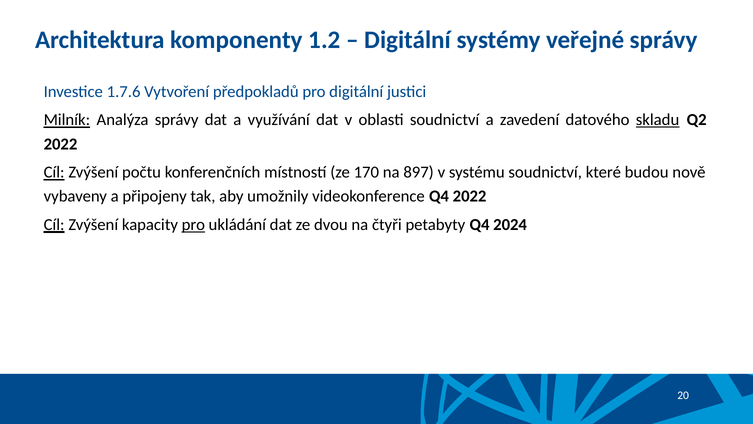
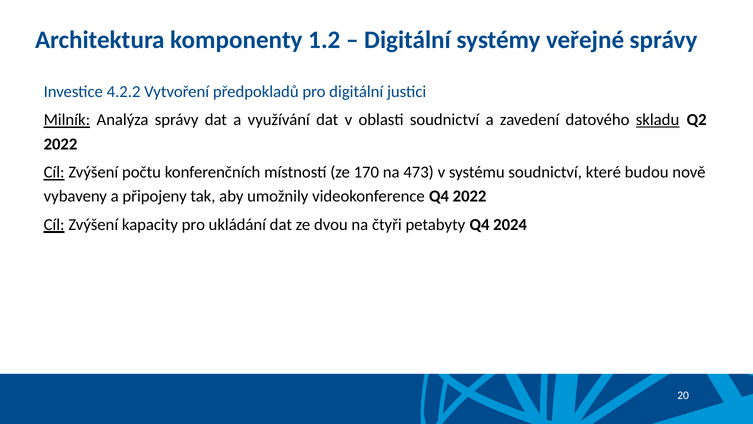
1.7.6: 1.7.6 -> 4.2.2 (124, 92)
897: 897 -> 473 (419, 172)
pro underline: present -> none (193, 224)
